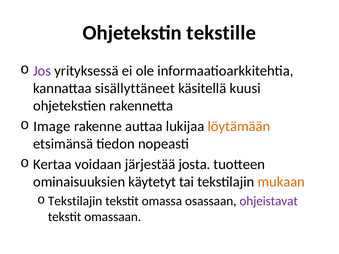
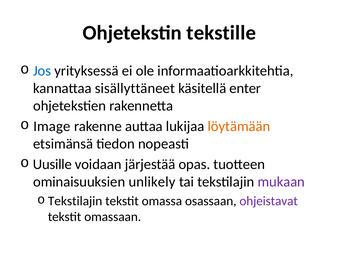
Jos colour: purple -> blue (42, 71)
kuusi: kuusi -> enter (245, 88)
Kertaa: Kertaa -> Uusille (52, 164)
josta: josta -> opas (194, 164)
käytetyt: käytetyt -> unlikely (152, 182)
mukaan colour: orange -> purple (281, 182)
